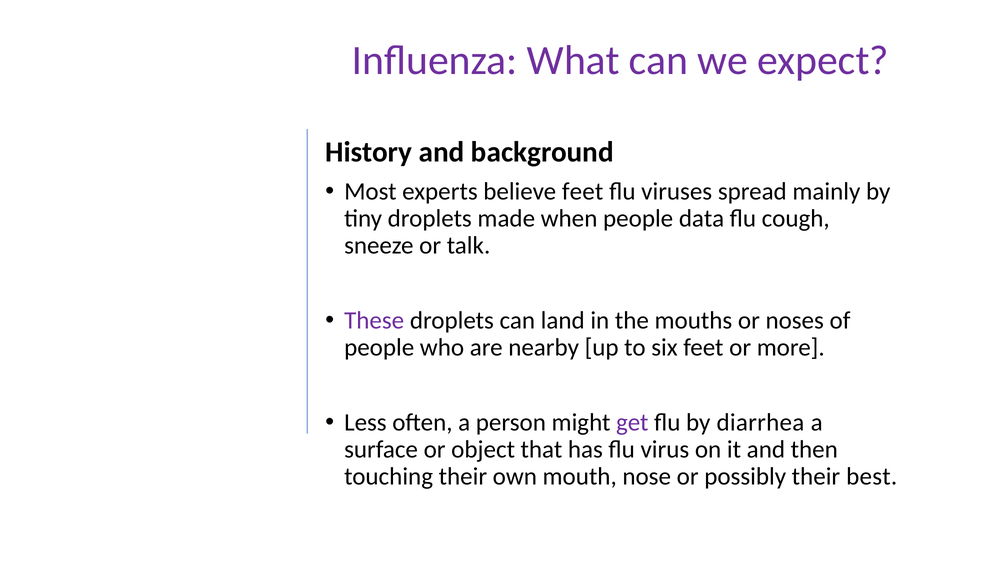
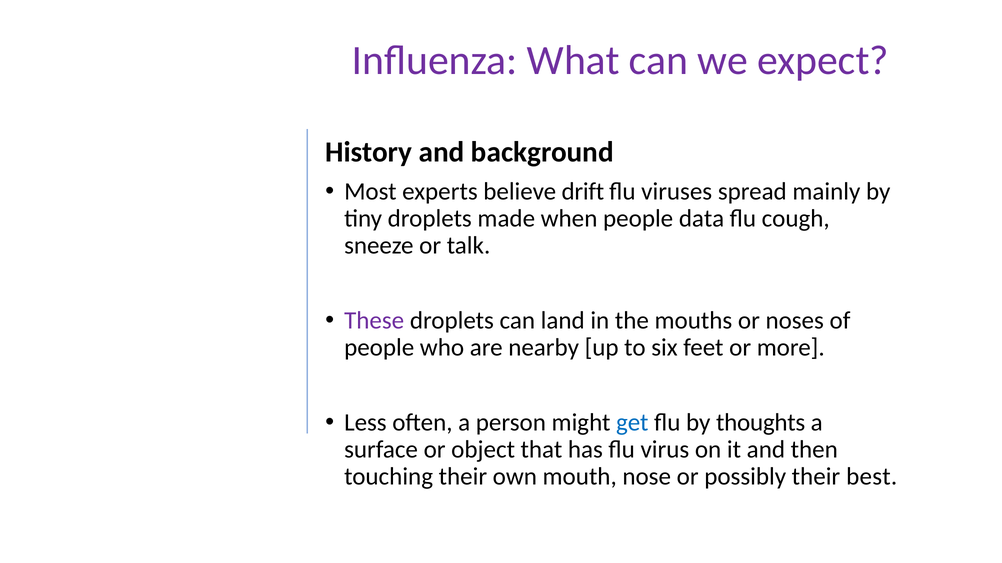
believe feet: feet -> drift (583, 192)
get colour: purple -> blue (632, 423)
diarrhea: diarrhea -> thoughts (761, 423)
